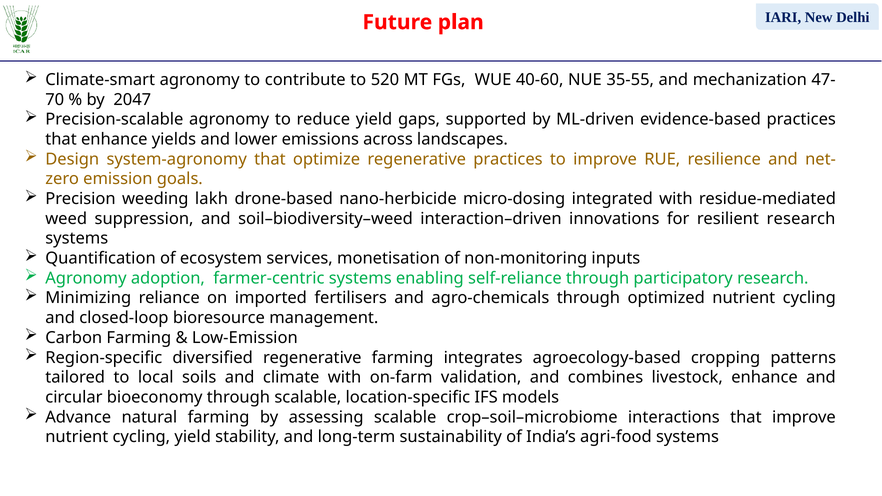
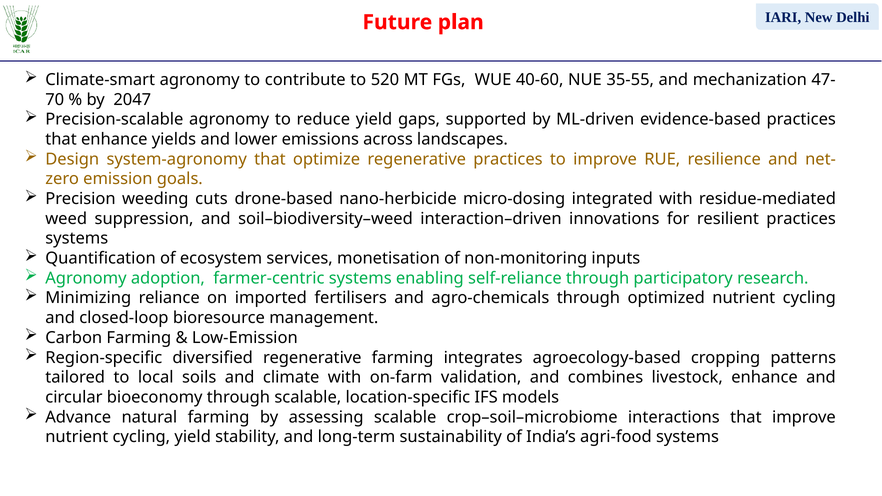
lakh: lakh -> cuts (211, 199)
resilient research: research -> practices (801, 219)
